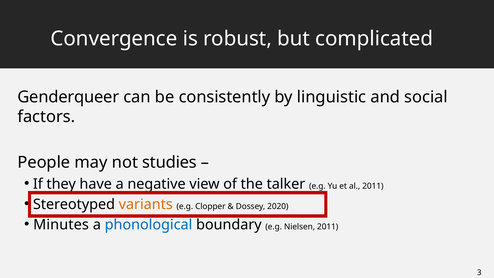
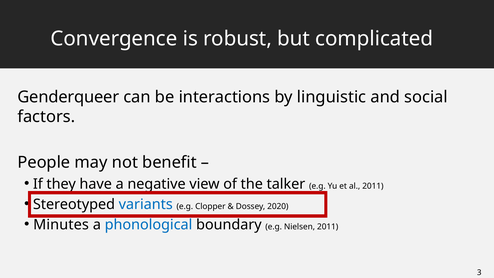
consistently: consistently -> interactions (224, 97)
studies: studies -> benefit (169, 162)
variants colour: orange -> blue (146, 204)
